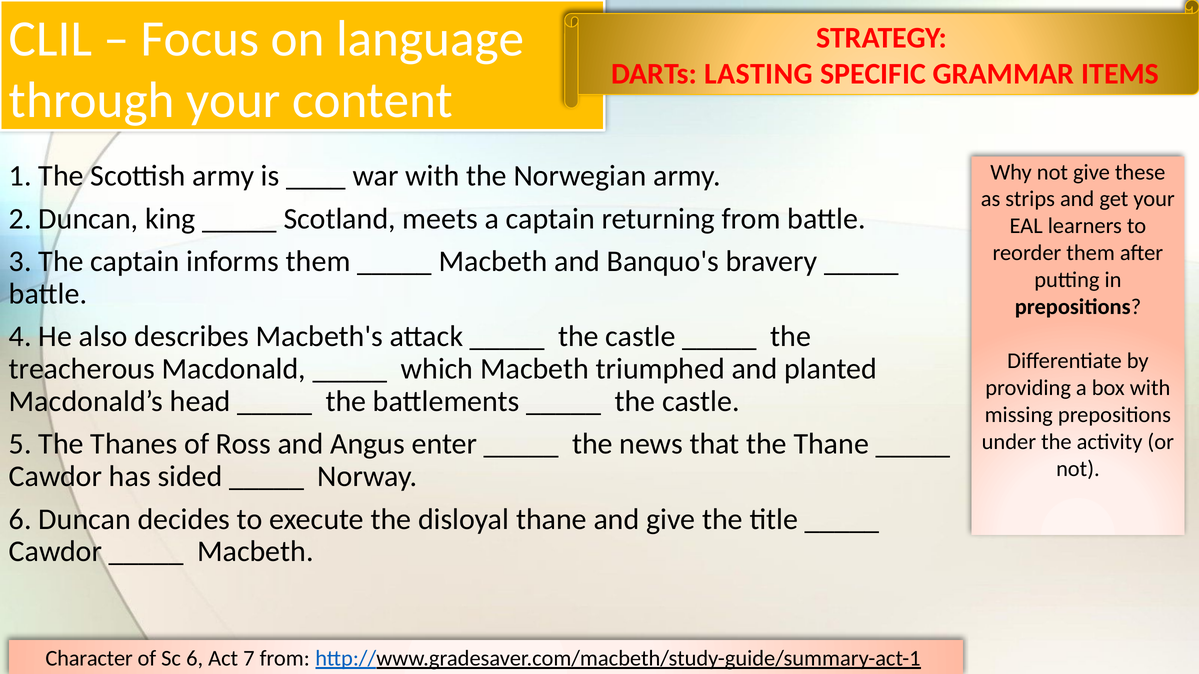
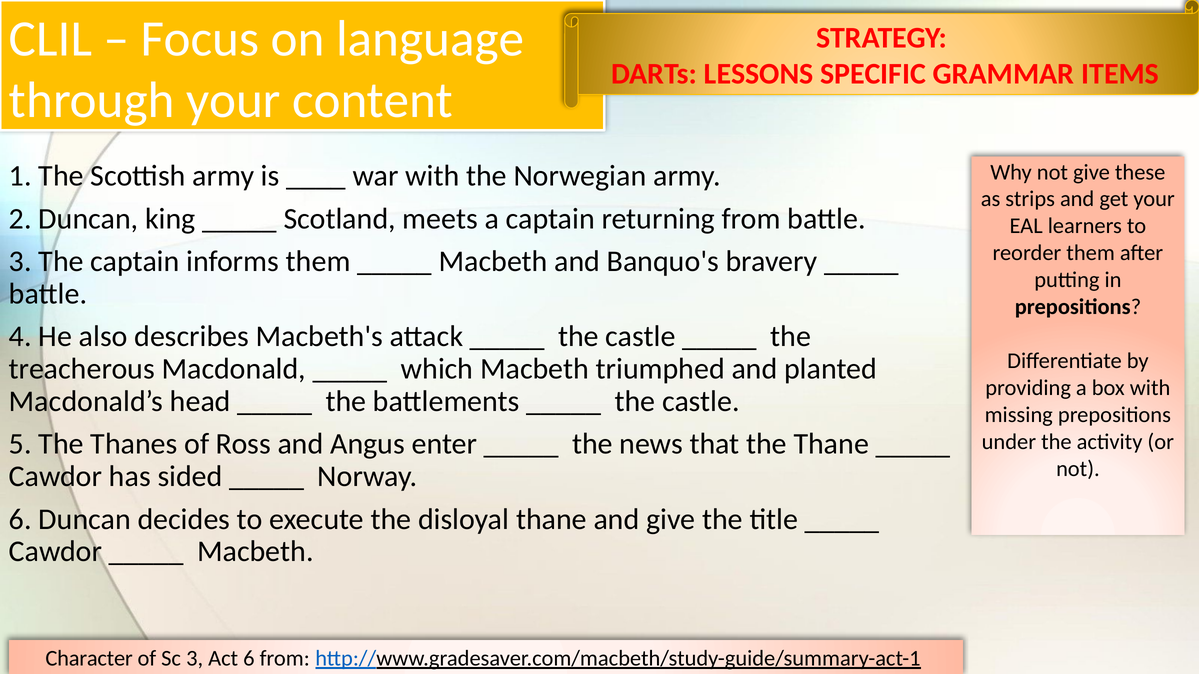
LASTING: LASTING -> LESSONS (759, 74)
Sc 6: 6 -> 3 (195, 659)
Act 7: 7 -> 6 (249, 659)
